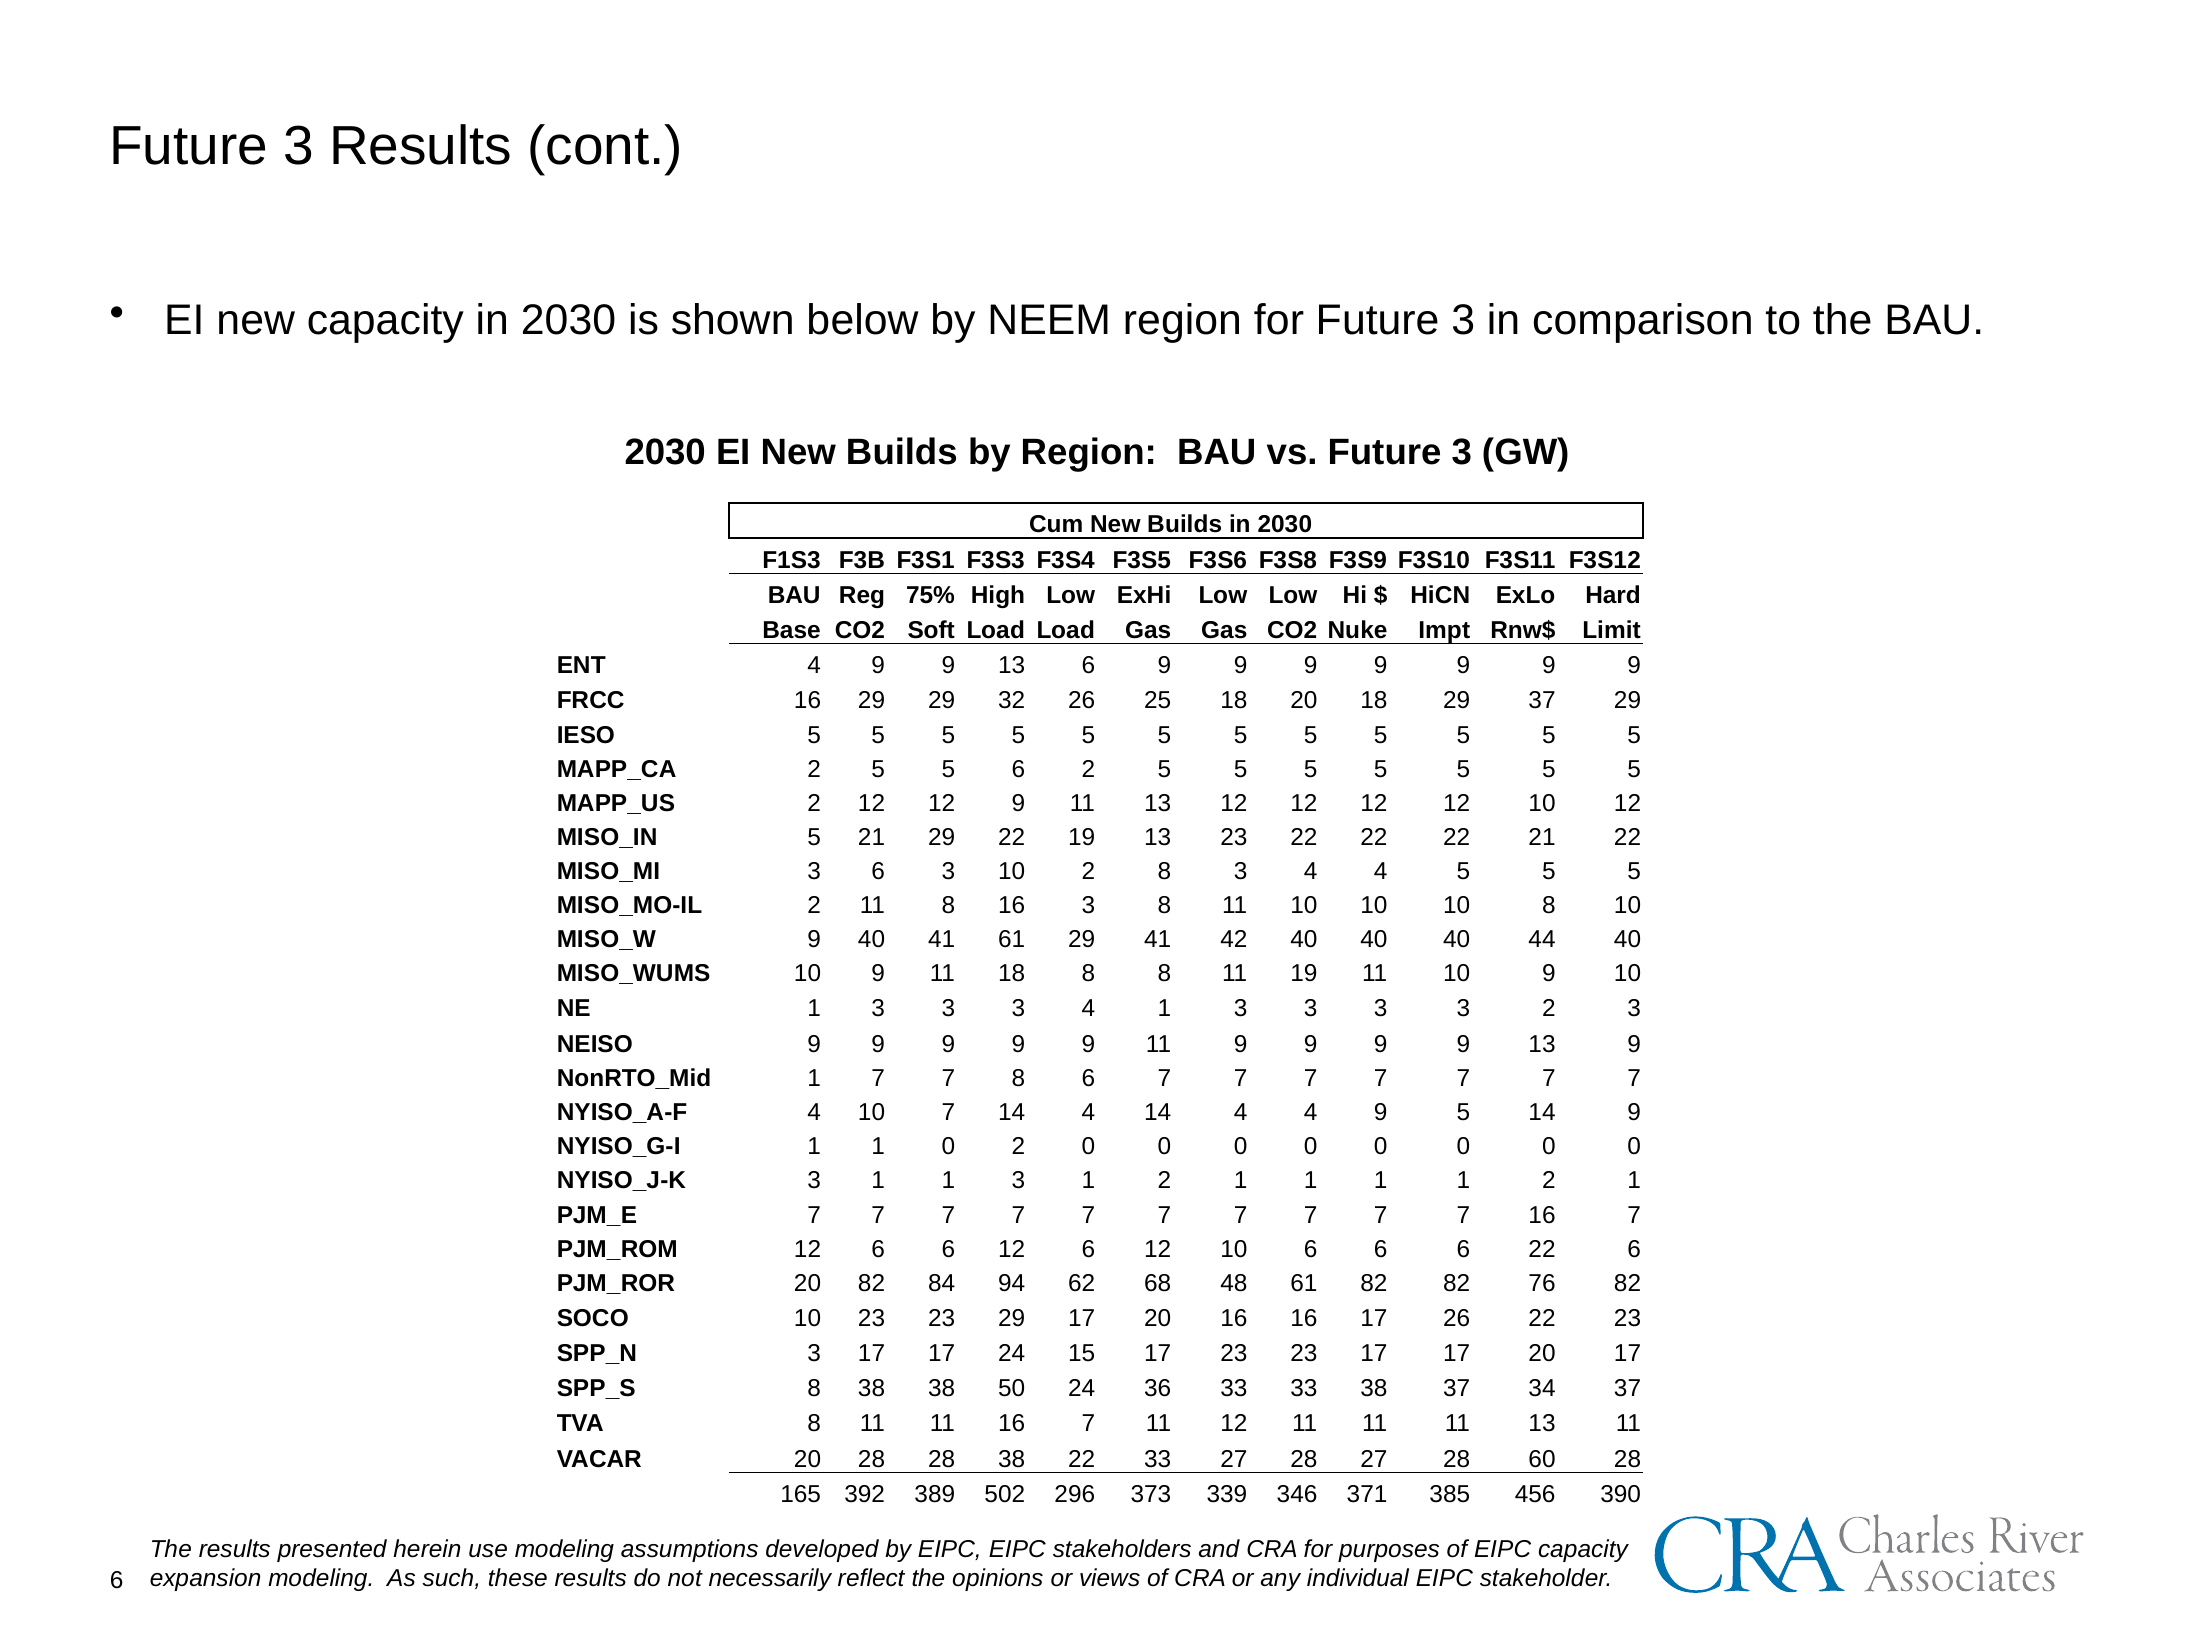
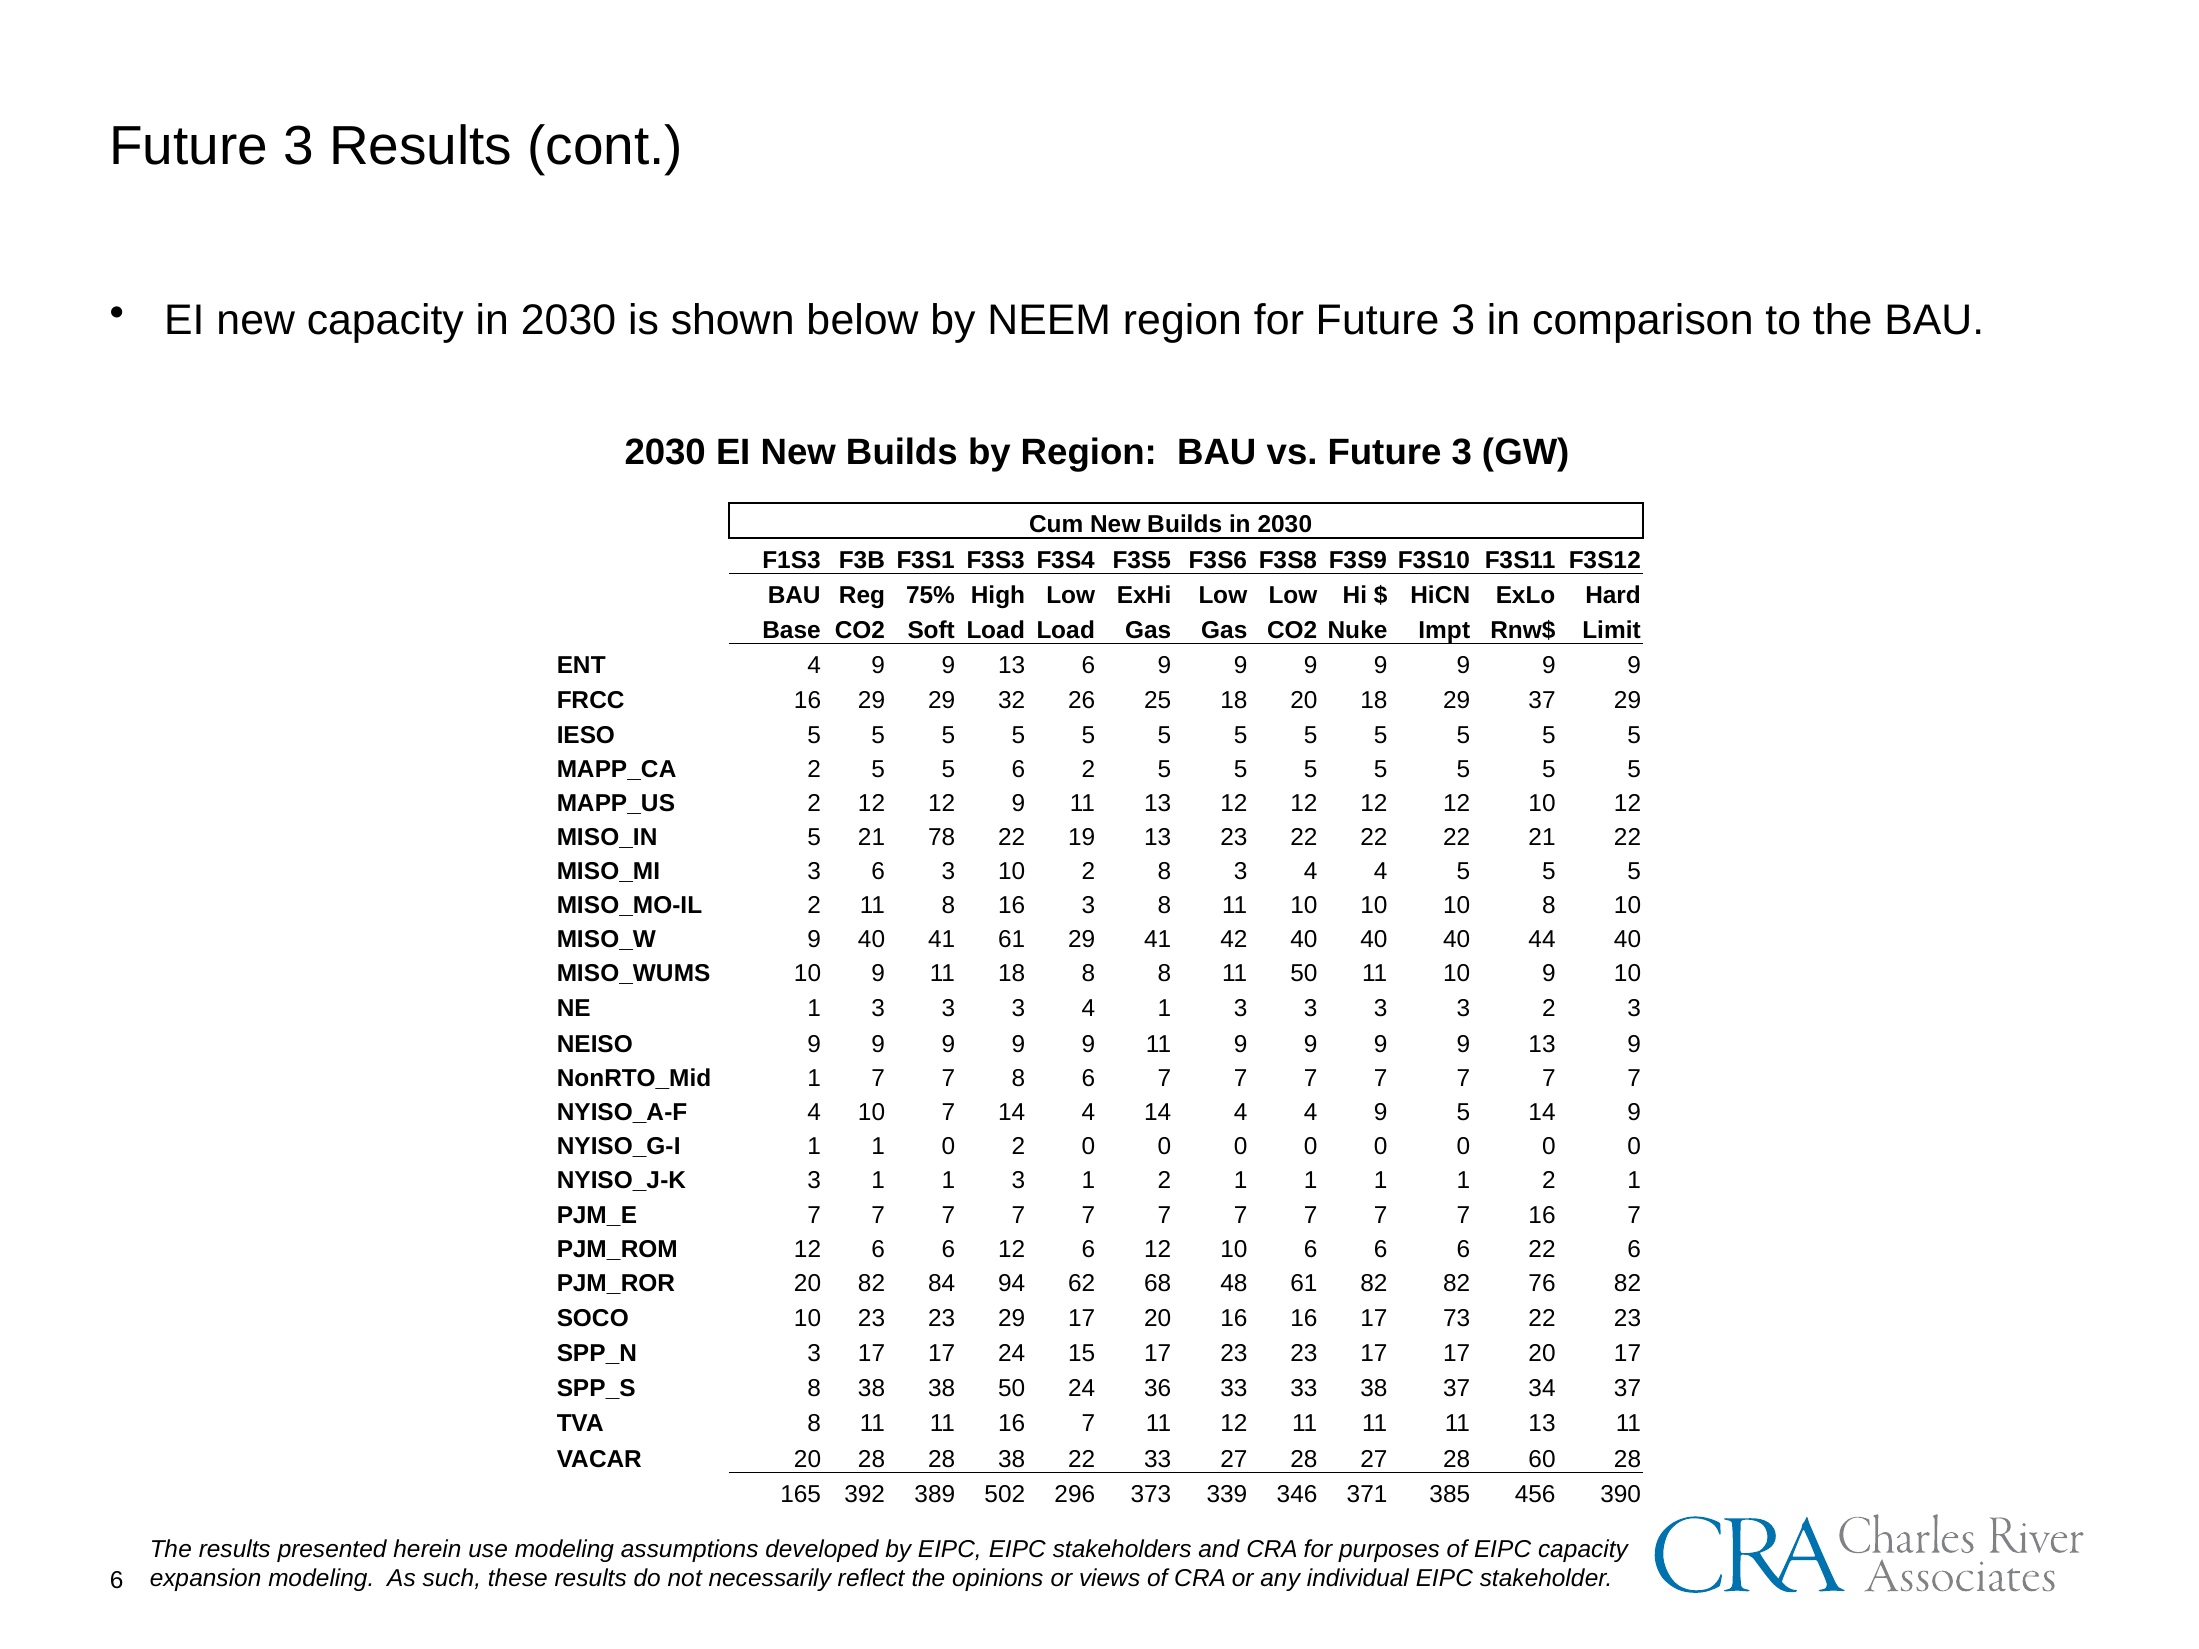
21 29: 29 -> 78 (942, 838)
11 19: 19 -> 50 (1304, 974)
17 26: 26 -> 73 (1457, 1319)
